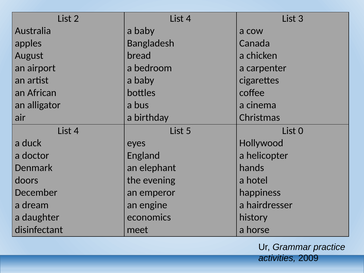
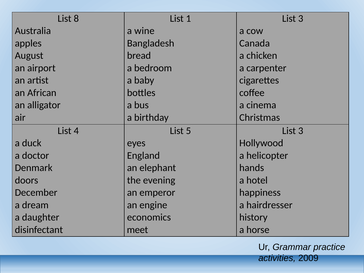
2: 2 -> 8 (76, 18)
4: 4 -> 1 (188, 18)
baby: baby -> wine (144, 31)
0: 0 -> 3 (301, 131)
